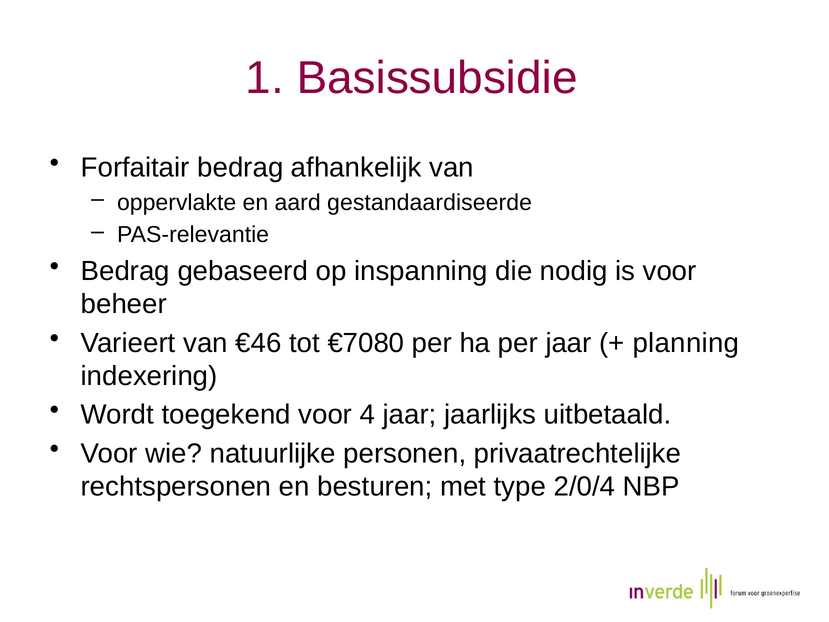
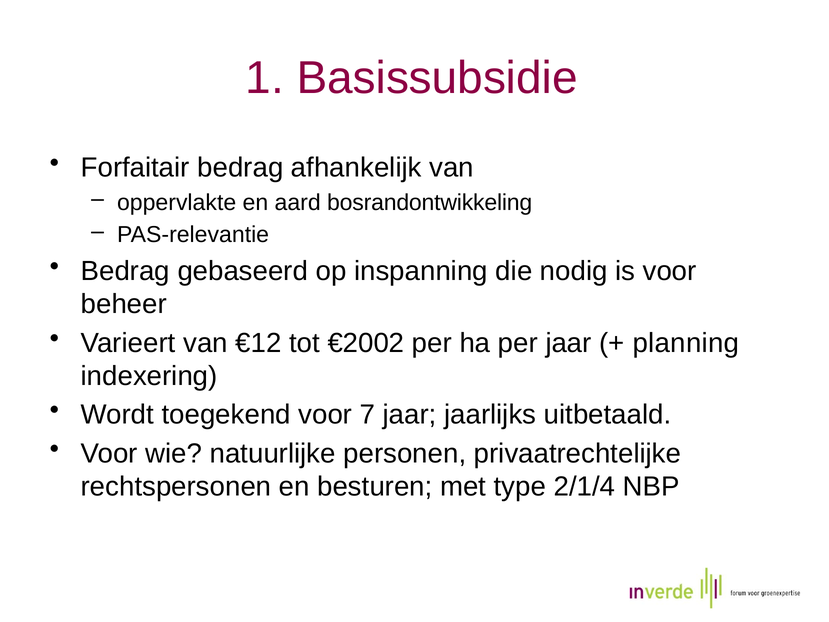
gestandaardiseerde: gestandaardiseerde -> bosrandontwikkeling (430, 202)
€46: €46 -> €12 (258, 343)
€7080: €7080 -> €2002 (366, 343)
4: 4 -> 7 (367, 415)
2/0/4: 2/0/4 -> 2/1/4 (584, 486)
